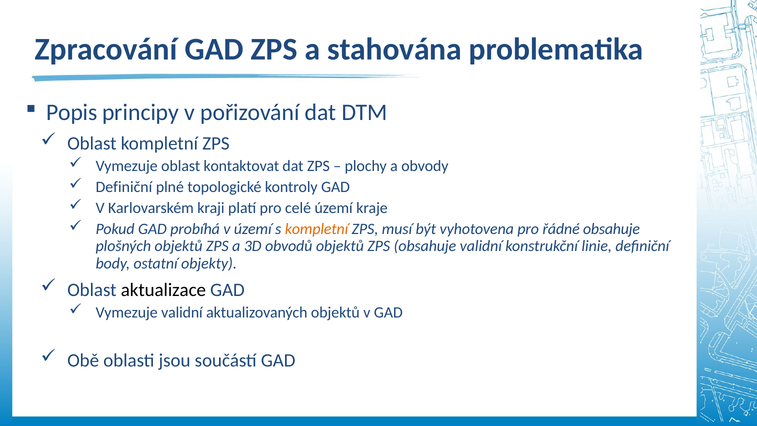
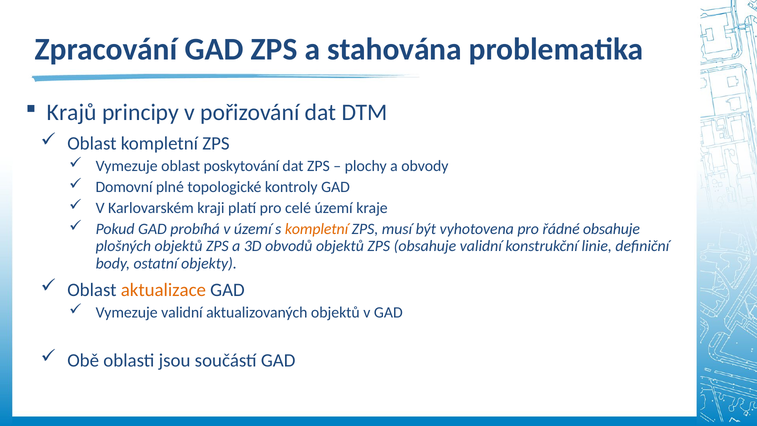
Popis: Popis -> Krajů (72, 113)
kontaktovat: kontaktovat -> poskytování (241, 166)
Definiční: Definiční -> Domovní (124, 187)
aktualizace colour: black -> orange (163, 290)
